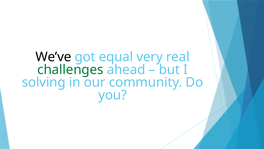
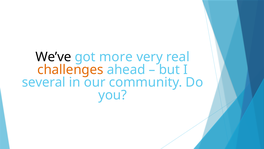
equal: equal -> more (116, 57)
challenges colour: green -> orange (70, 69)
solving: solving -> several (44, 82)
